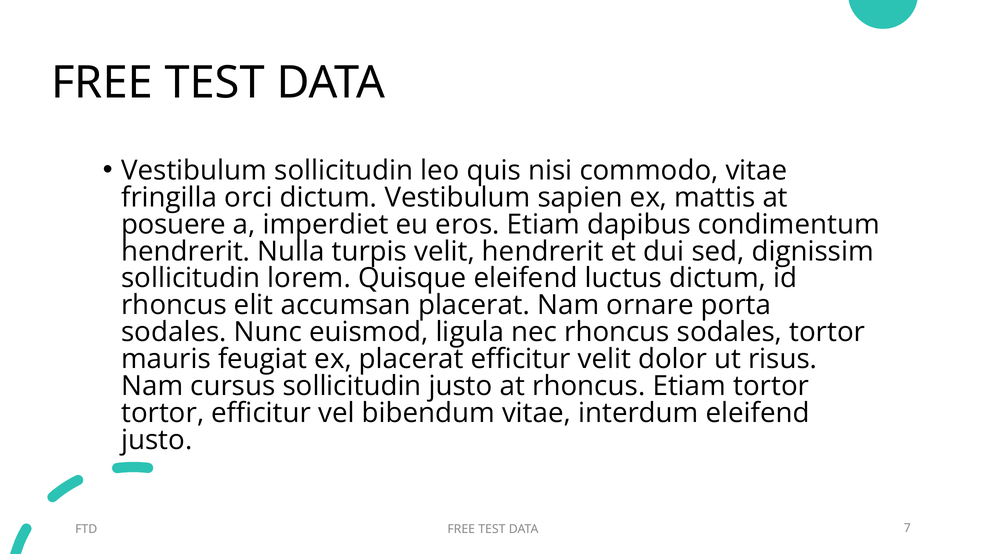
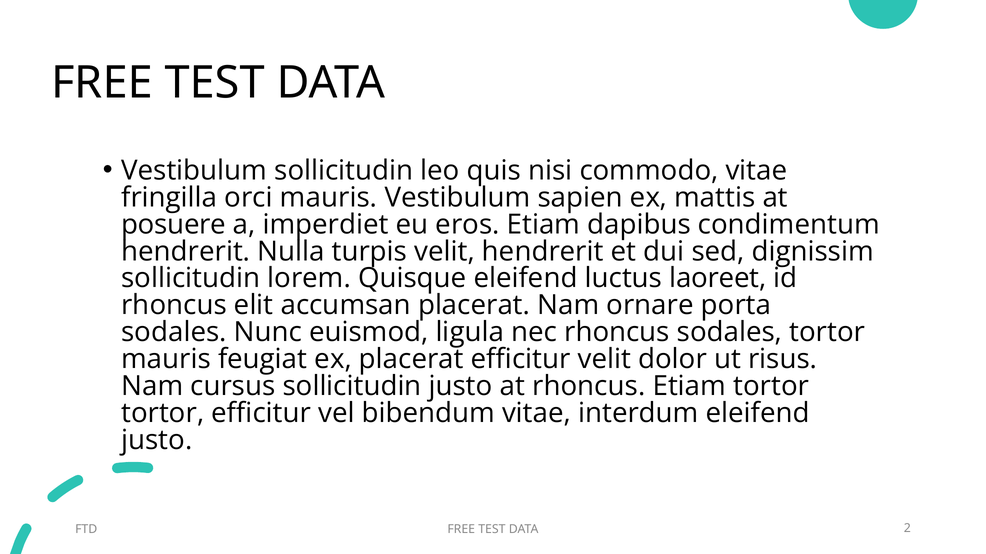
orci dictum: dictum -> mauris (329, 198)
luctus dictum: dictum -> laoreet (718, 279)
7: 7 -> 2 (907, 529)
